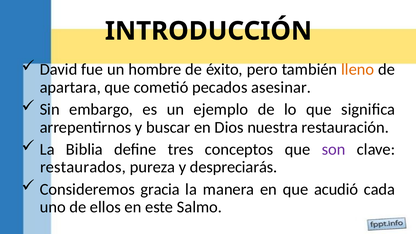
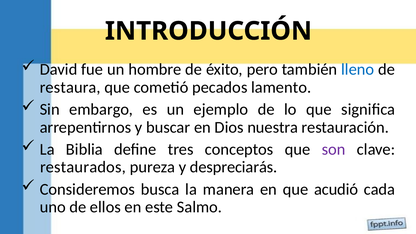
lleno colour: orange -> blue (358, 70)
apartara: apartara -> restaura (70, 87)
asesinar: asesinar -> lamento (281, 87)
gracia: gracia -> busca (160, 189)
